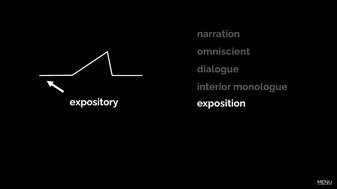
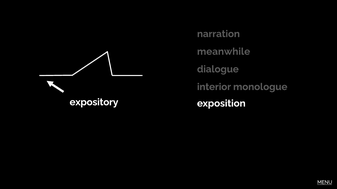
omniscient: omniscient -> meanwhile (224, 52)
